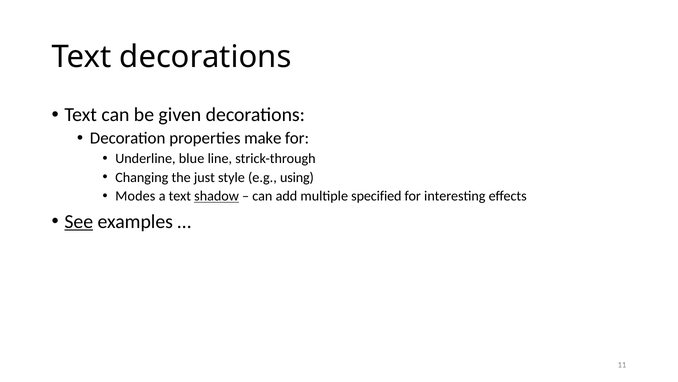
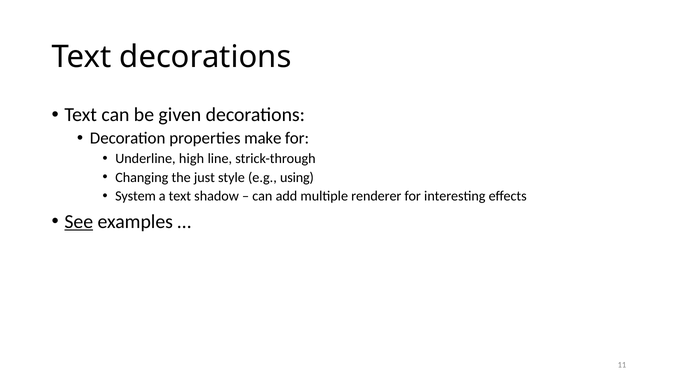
blue: blue -> high (192, 158)
Modes: Modes -> System (135, 196)
shadow underline: present -> none (217, 196)
specified: specified -> renderer (376, 196)
